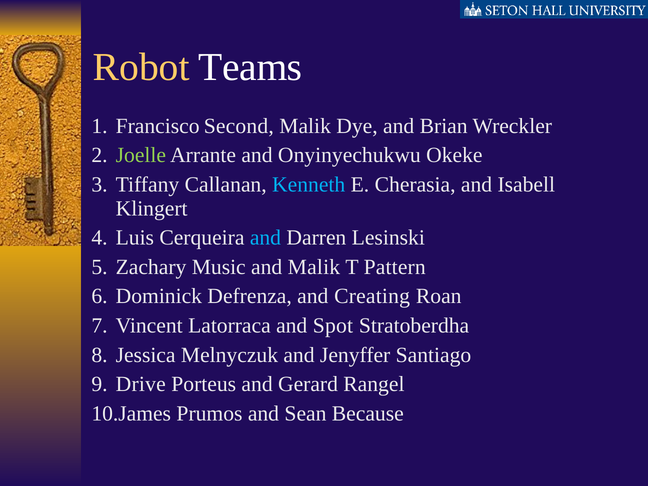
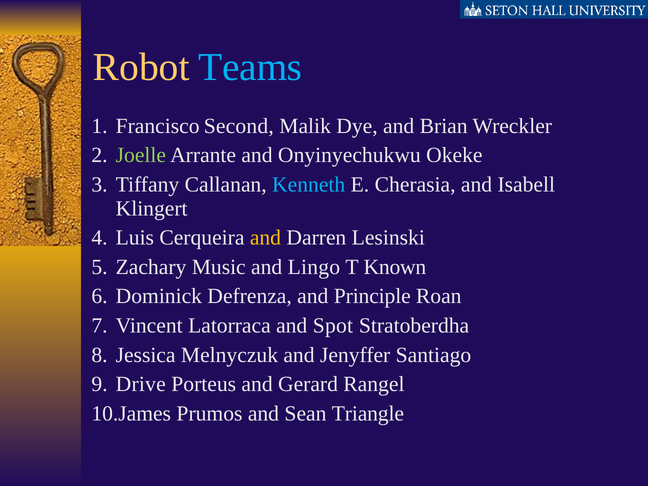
Teams colour: white -> light blue (250, 67)
and colour: light blue -> yellow (265, 238)
and Malik: Malik -> Lingo (314, 267)
Pattern: Pattern -> Known (395, 267)
Creating: Creating -> Principle (372, 296)
Because: Because -> Triangle (368, 414)
